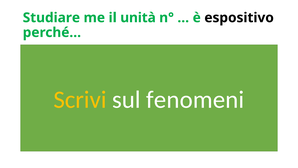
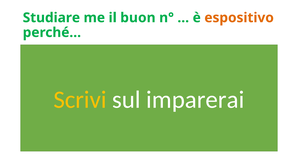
unità: unità -> buon (138, 18)
espositivo colour: black -> orange (239, 18)
fenomeni: fenomeni -> imparerai (195, 100)
